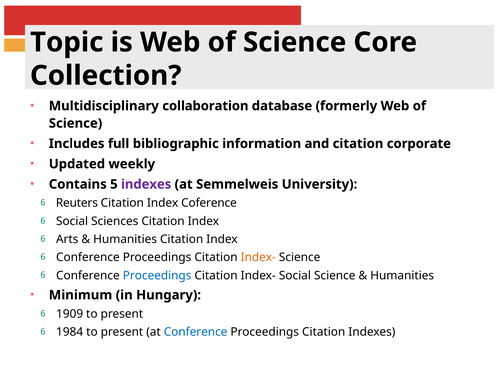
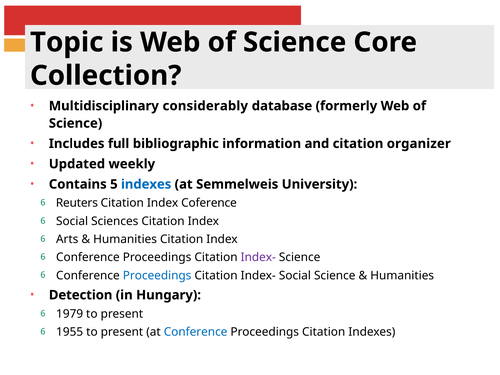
collaboration: collaboration -> considerably (205, 106)
corporate: corporate -> organizer (419, 144)
indexes colour: purple -> blue (146, 184)
Index- colour: orange -> purple (258, 257)
Minimum: Minimum -> Detection (81, 295)
1909: 1909 -> 1979 (70, 314)
1984: 1984 -> 1955 (70, 332)
